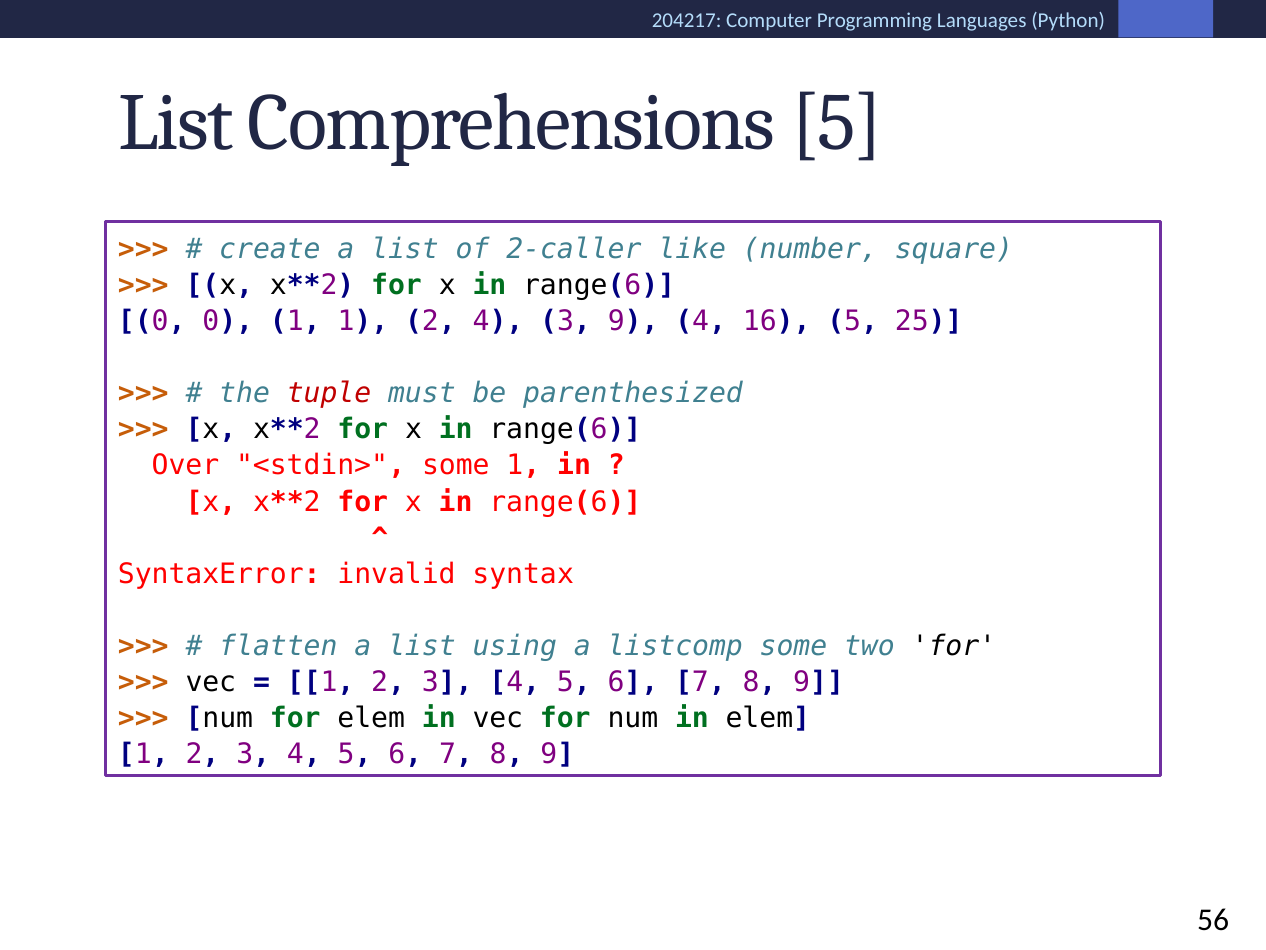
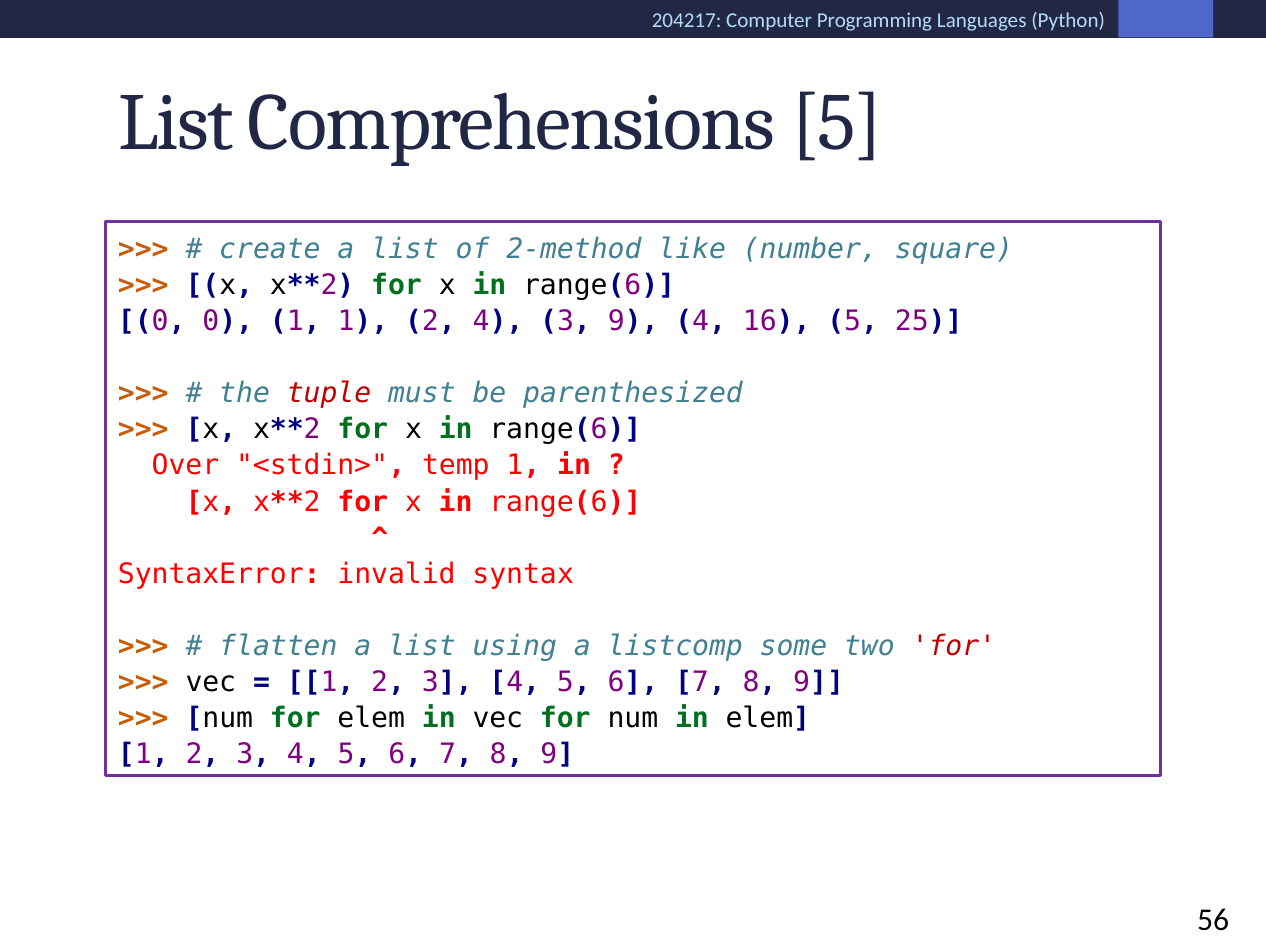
2-caller: 2-caller -> 2-method (574, 249)
<stdin> some: some -> temp (456, 465)
for colour: black -> red (954, 646)
